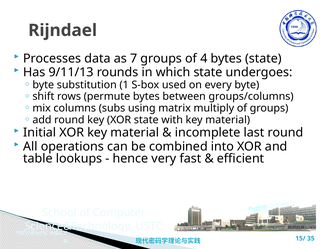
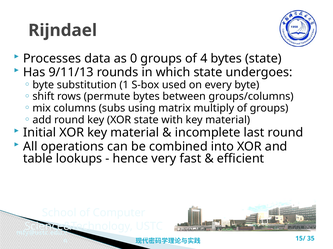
7: 7 -> 0 (134, 59)
